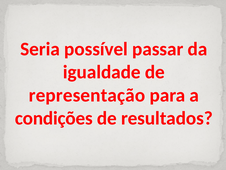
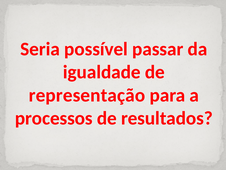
condições: condições -> processos (54, 118)
